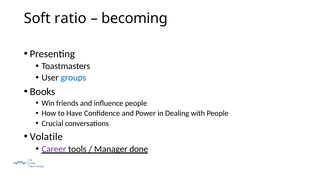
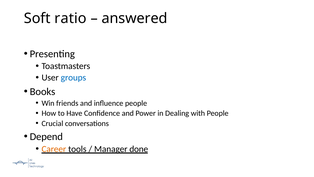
becoming: becoming -> answered (135, 18)
Volatile: Volatile -> Depend (46, 136)
Career colour: purple -> orange (54, 149)
